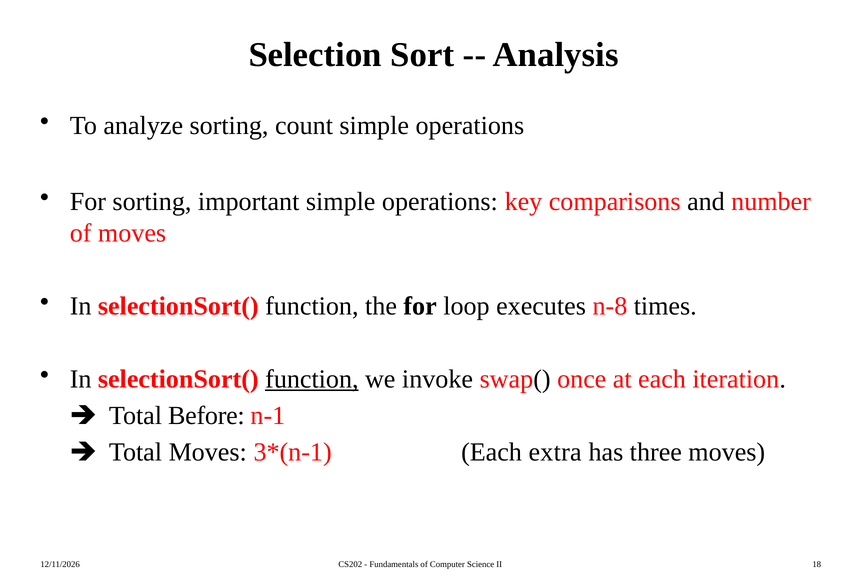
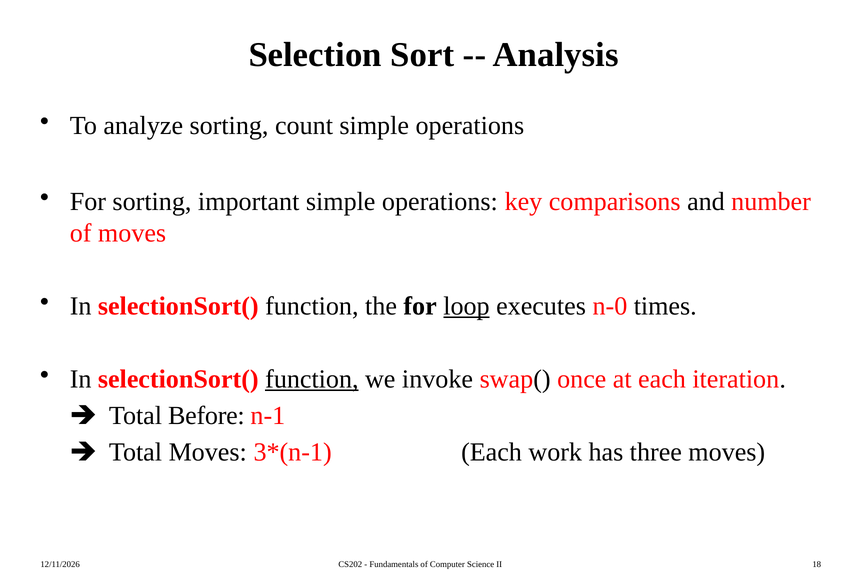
loop underline: none -> present (466, 306)
n-8: n-8 -> n-0 (610, 306)
extra: extra -> work (555, 452)
